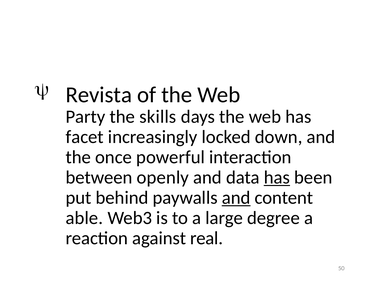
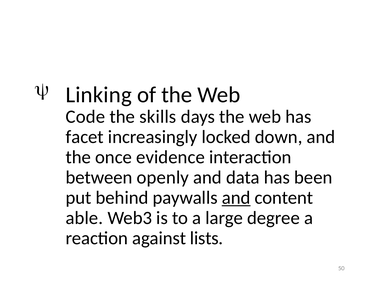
Revista: Revista -> Linking (99, 95)
Party: Party -> Code (85, 117)
powerful: powerful -> evidence (171, 157)
has underline: present -> none (277, 177)
real: real -> lists (207, 238)
